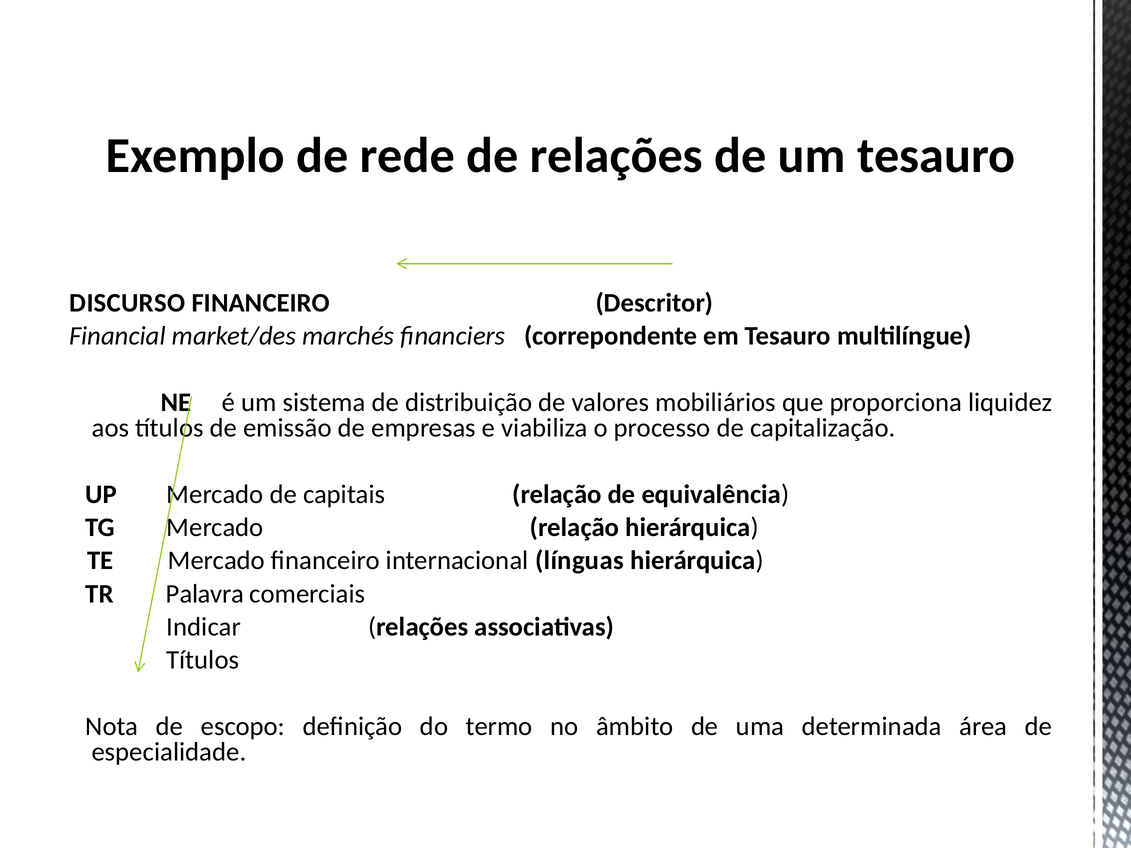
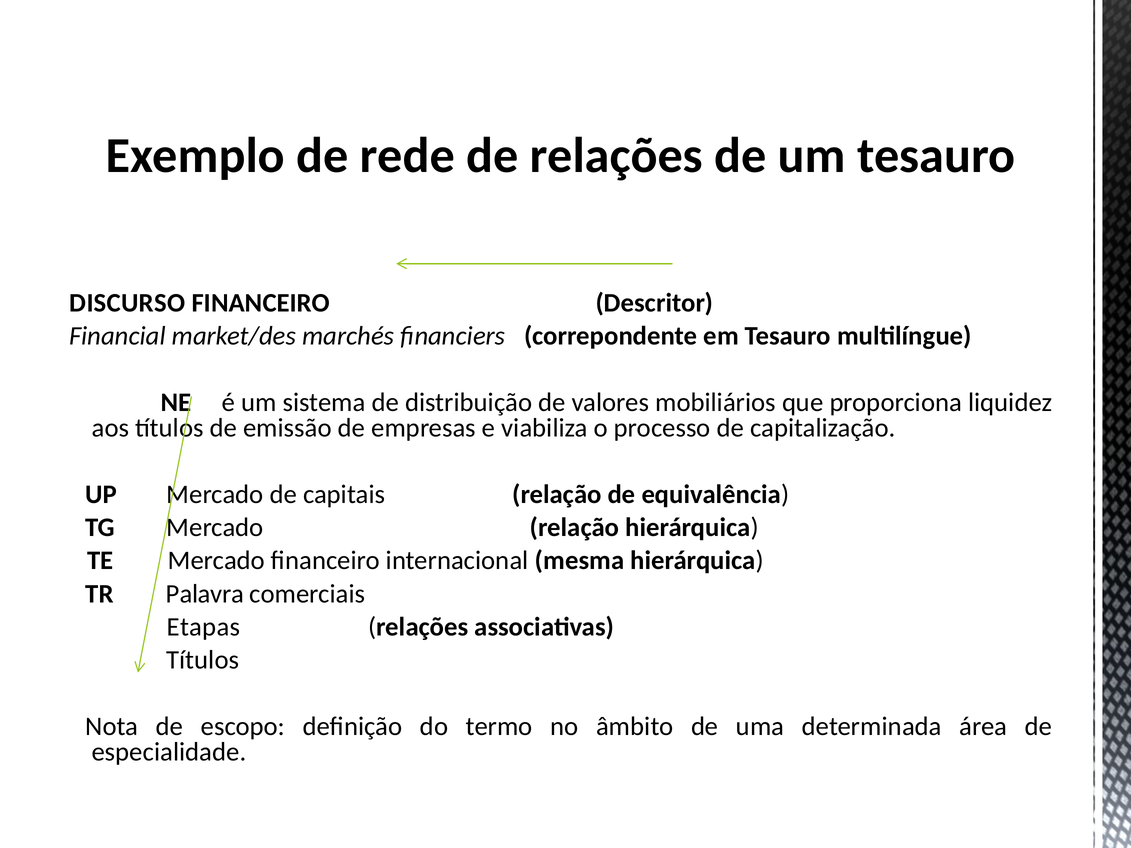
línguas: línguas -> mesma (580, 561)
Indicar: Indicar -> Etapas (204, 627)
